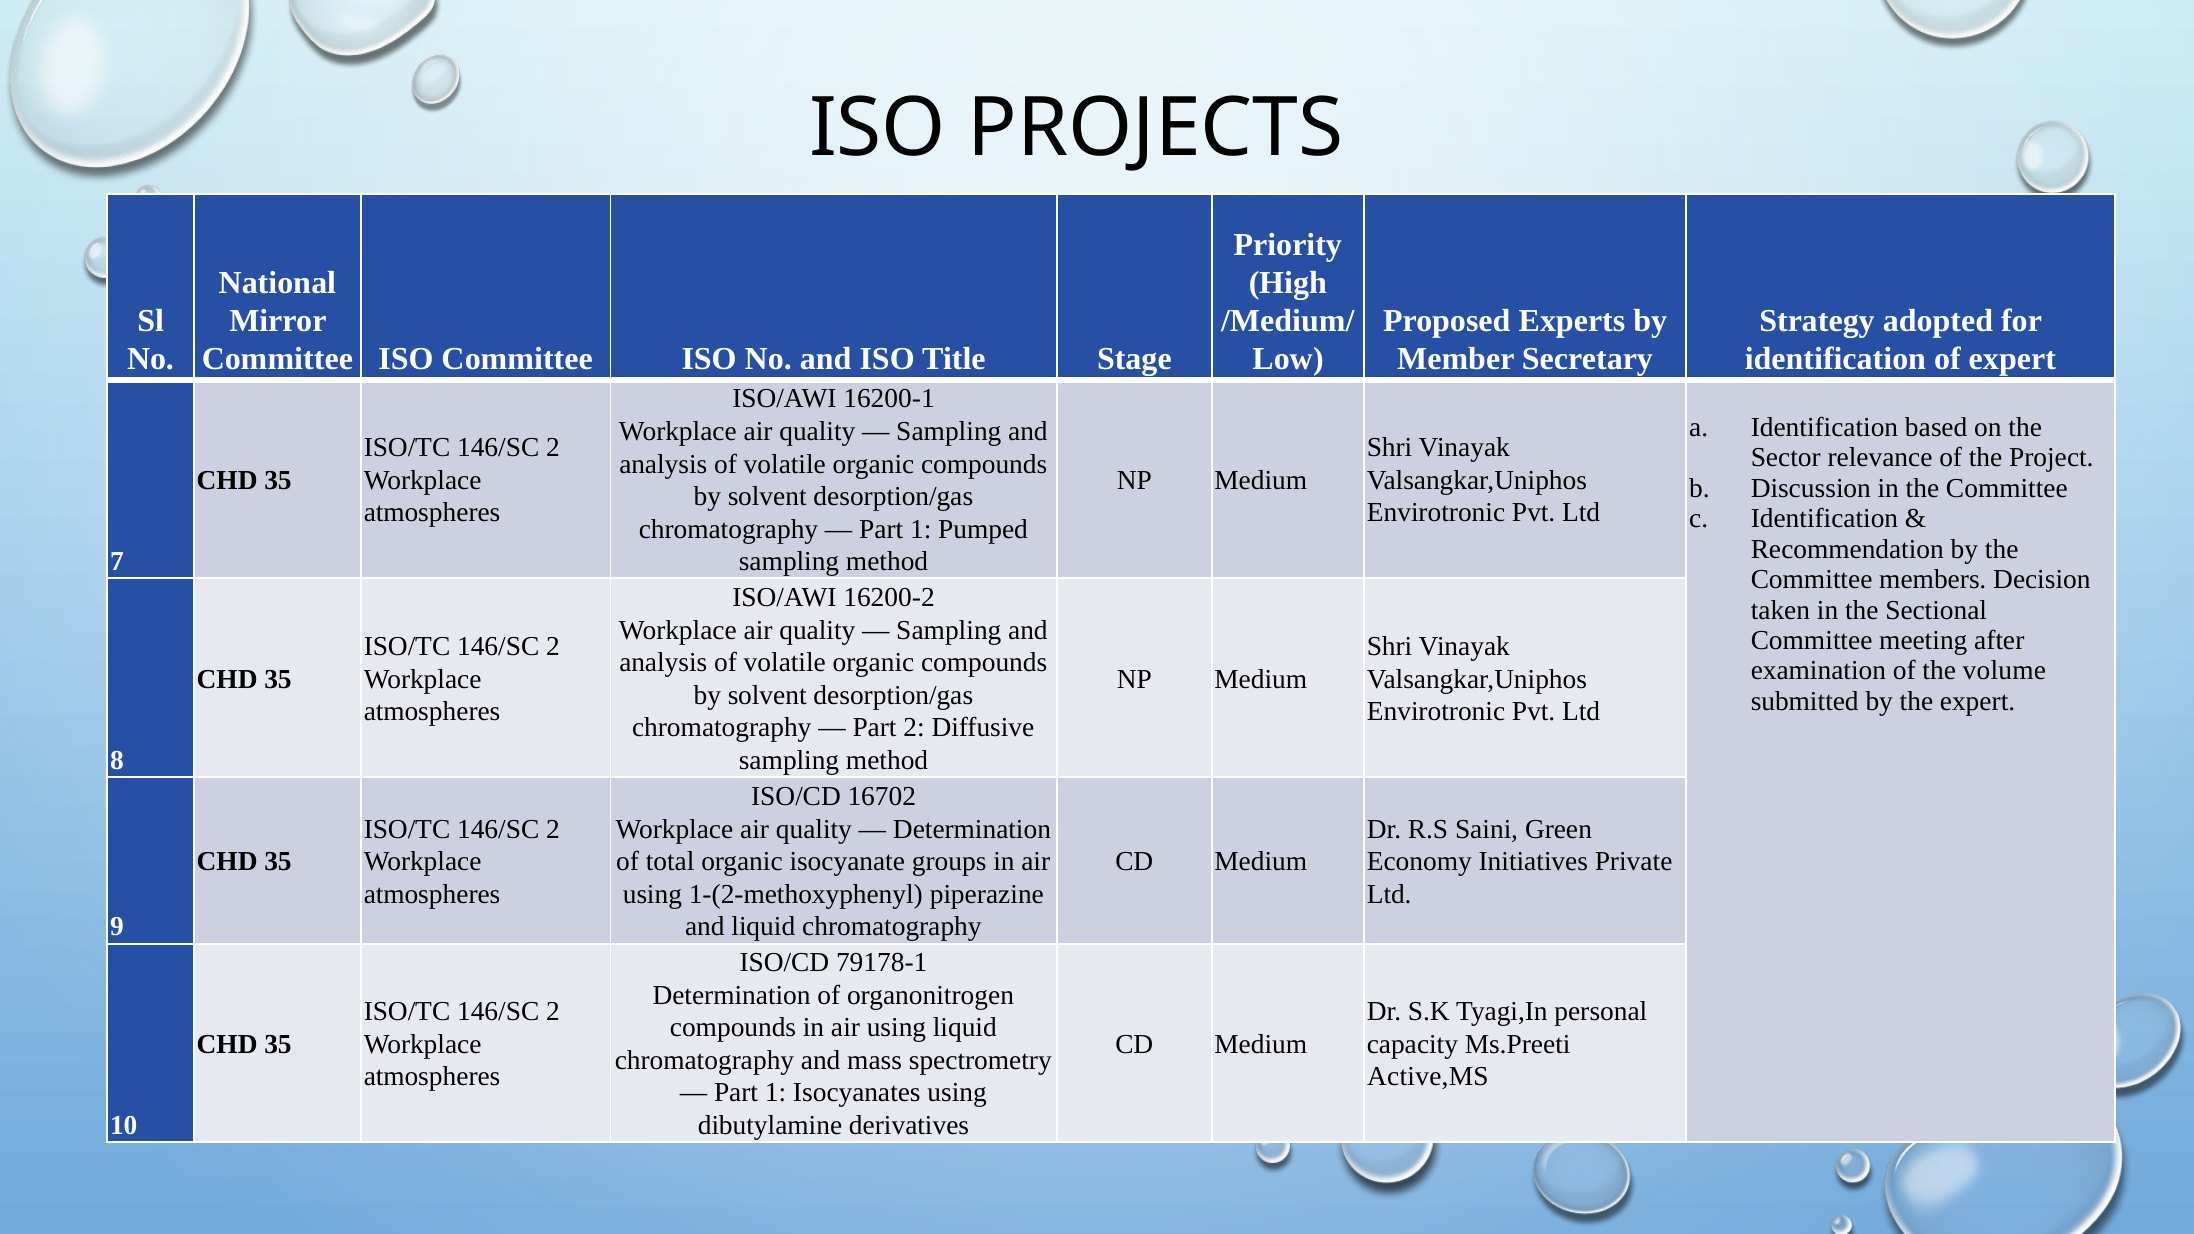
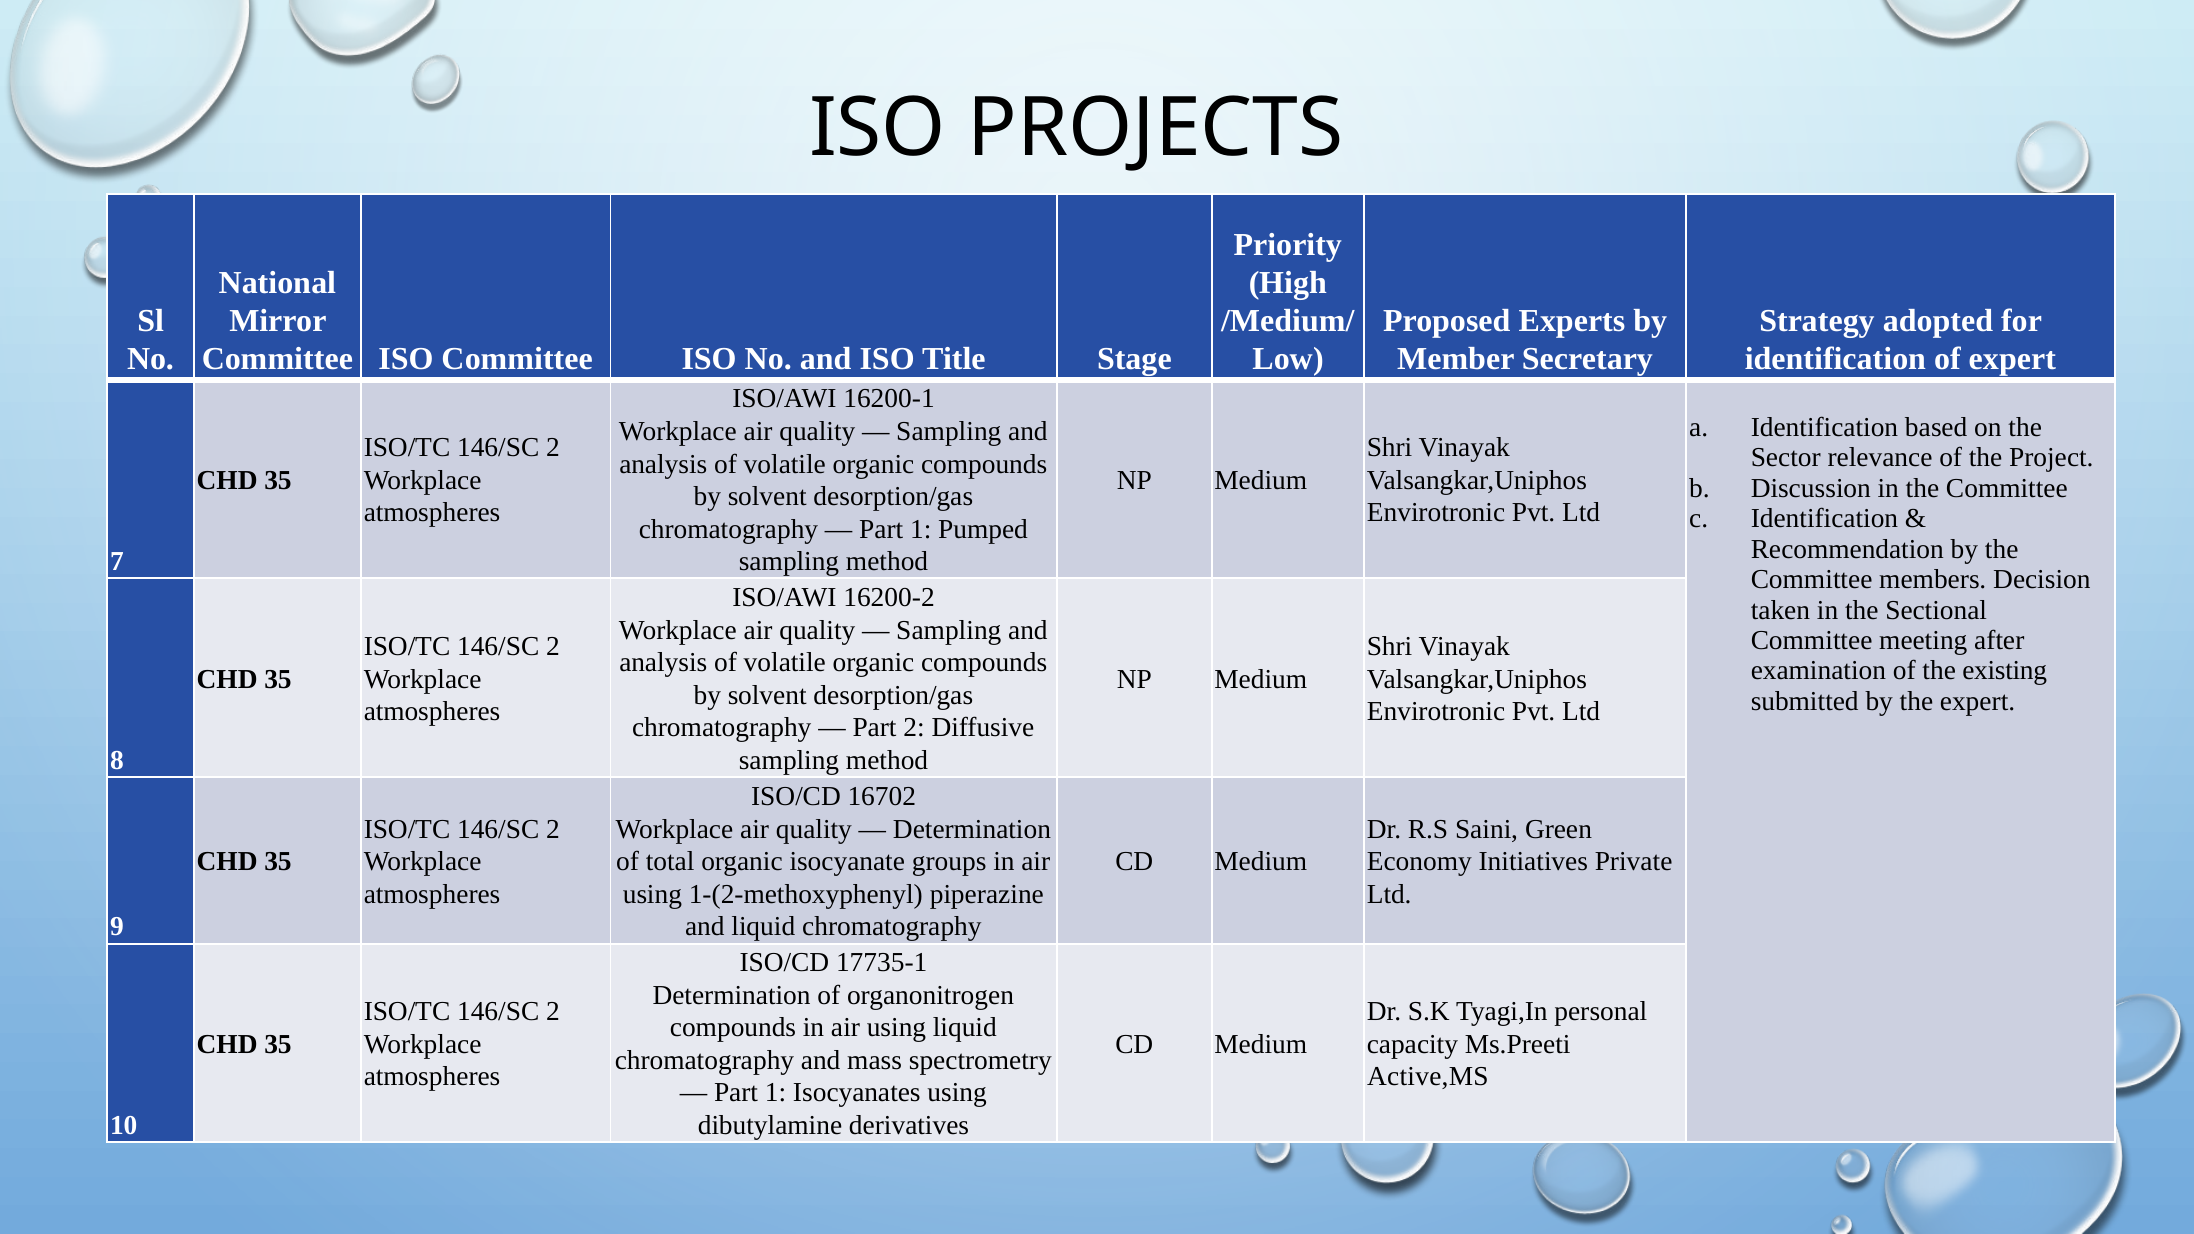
volume: volume -> existing (2005, 671)
79178-1: 79178-1 -> 17735-1 (882, 963)
